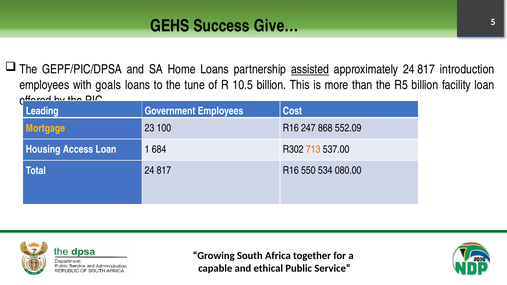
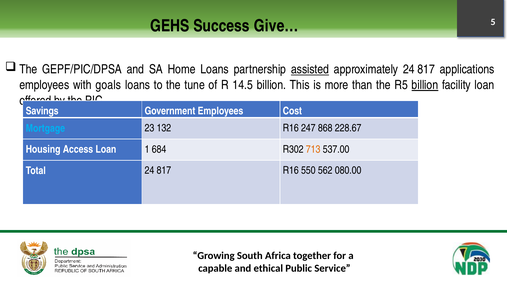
introduction: introduction -> applications (467, 70)
10.5: 10.5 -> 14.5 (243, 85)
billion underline: none -> present (425, 85)
Leading: Leading -> Savings (42, 111)
Mortgage colour: yellow -> light blue (45, 128)
100: 100 -> 132 (164, 128)
552.09: 552.09 -> 228.67 (348, 128)
534: 534 -> 562 (325, 171)
